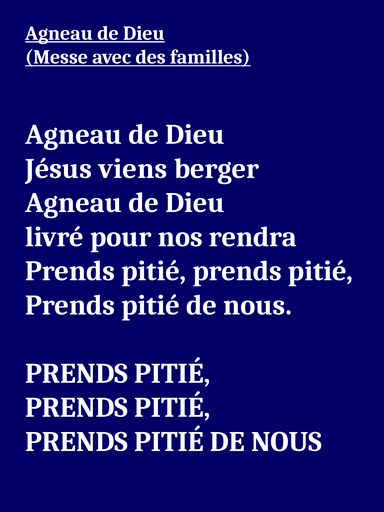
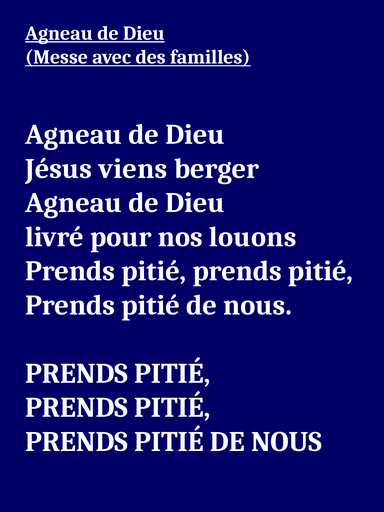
rendra: rendra -> louons (253, 237)
